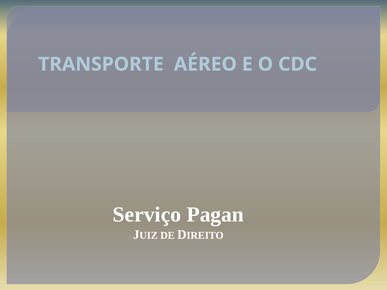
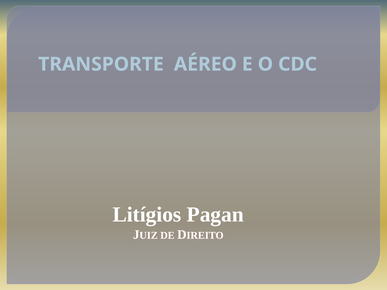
Serviço: Serviço -> Litígios (147, 215)
